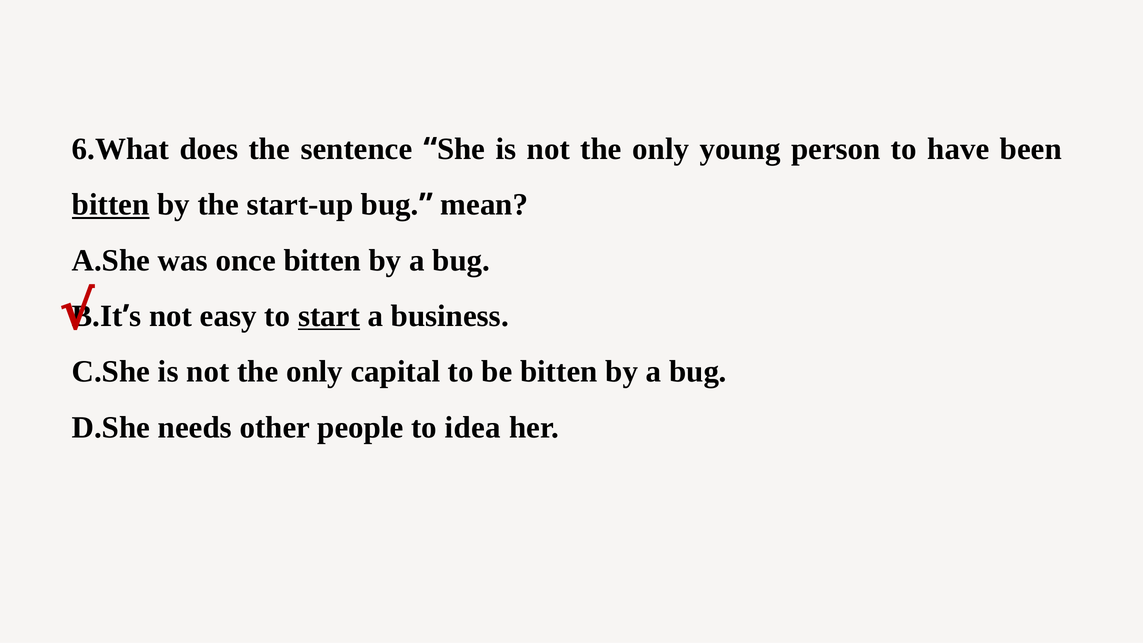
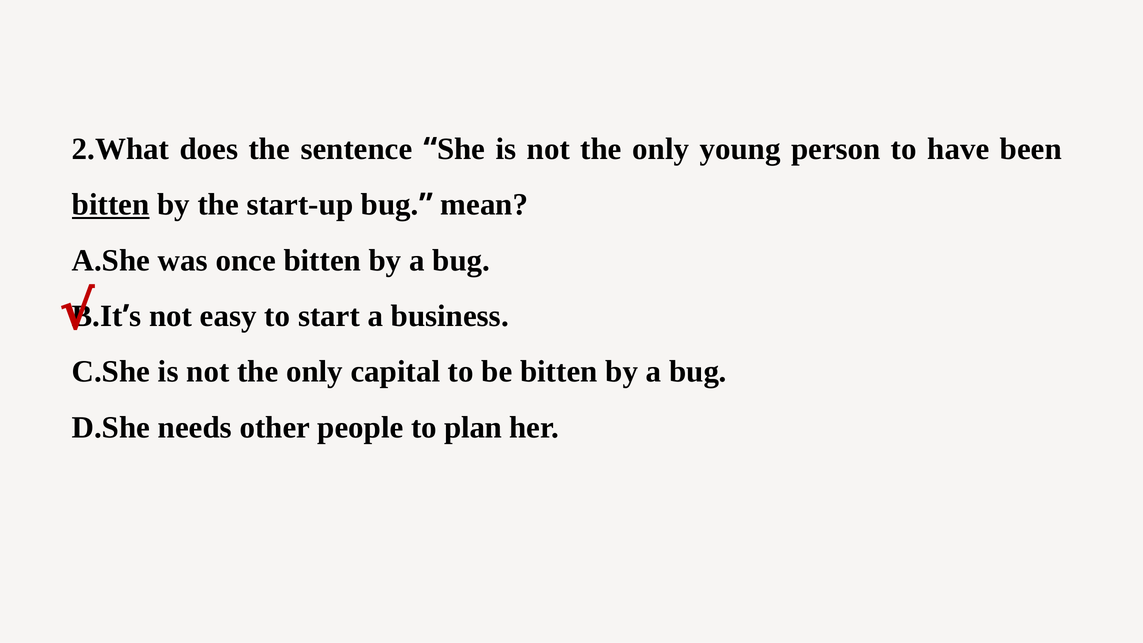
6.What: 6.What -> 2.What (120, 149)
start underline: present -> none (329, 316)
idea: idea -> plan (473, 427)
